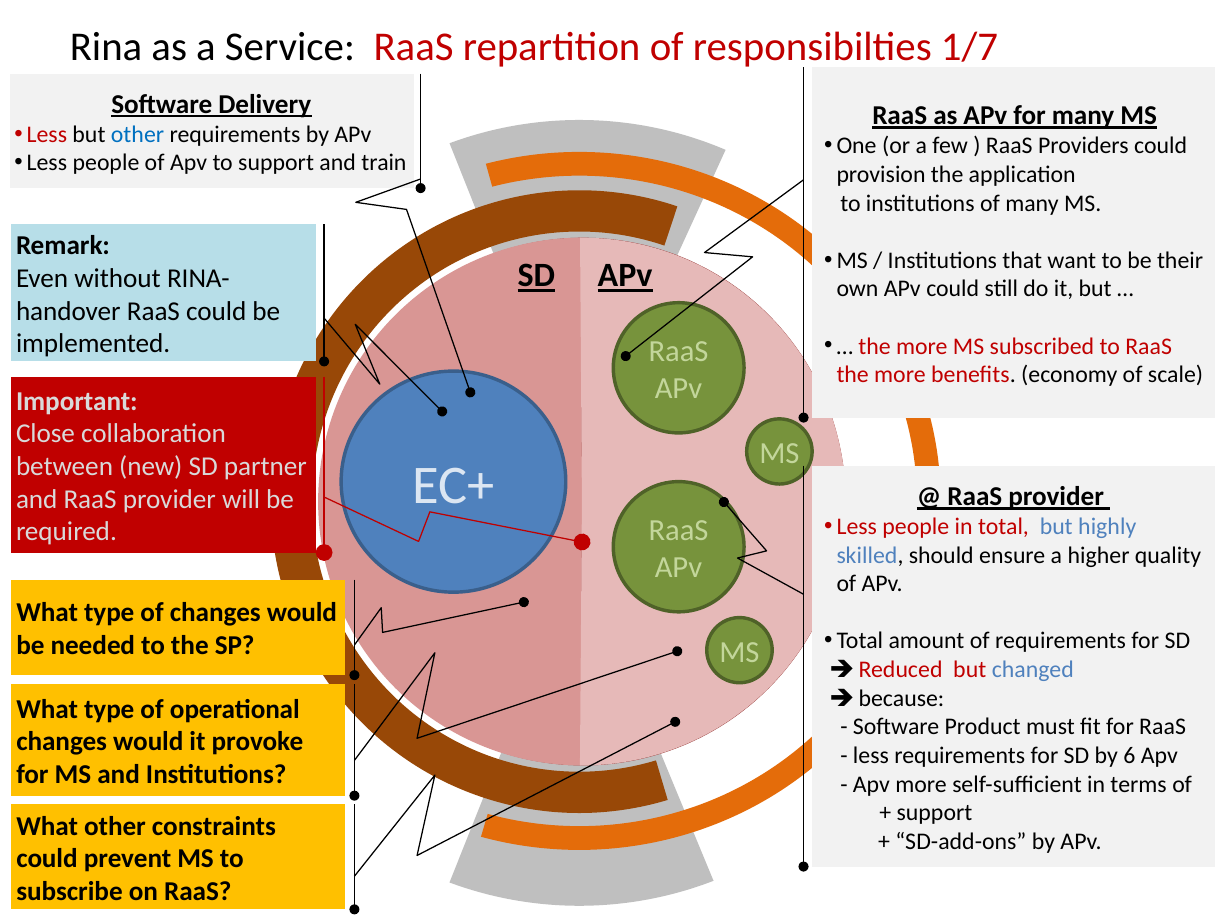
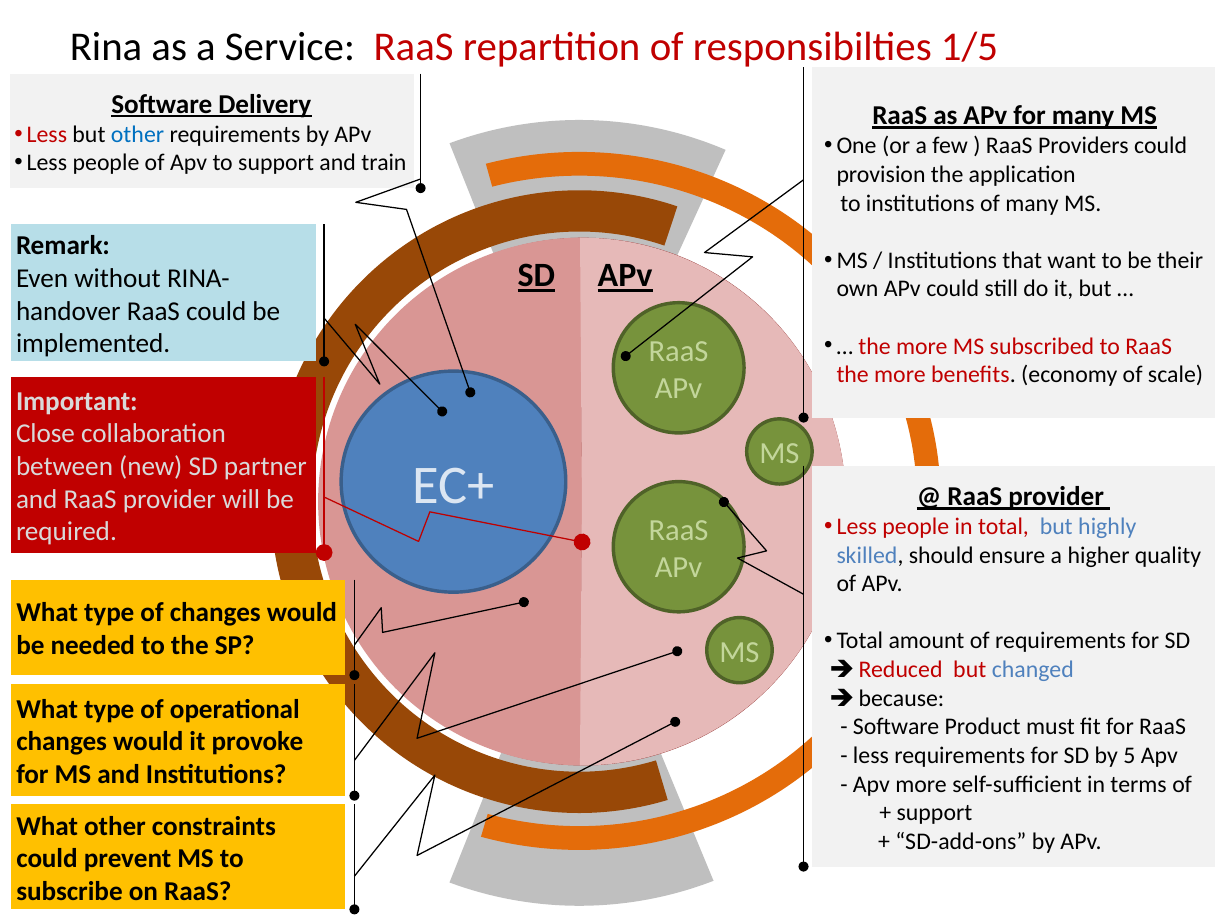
1/7: 1/7 -> 1/5 (970, 47)
6: 6 -> 5 (1129, 755)
